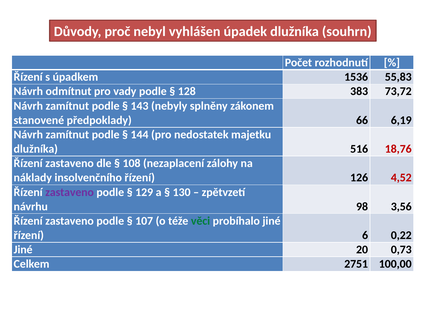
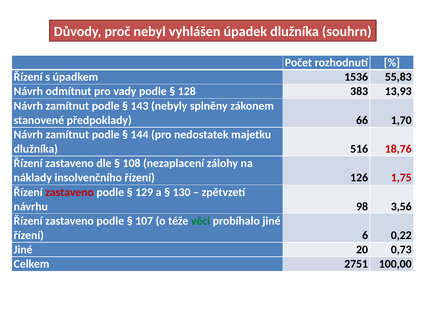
73,72: 73,72 -> 13,93 (398, 91)
6,19: 6,19 -> 1,70 (401, 120)
4,52: 4,52 -> 1,75 (401, 177)
zastaveno colour: purple -> red (70, 192)
